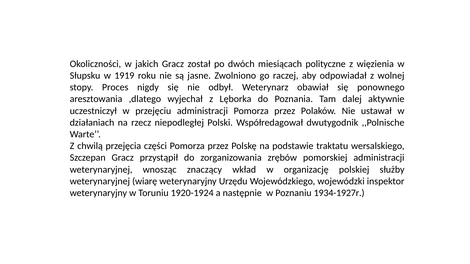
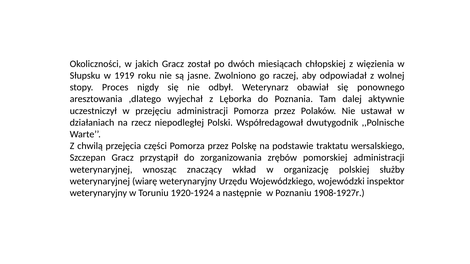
polityczne: polityczne -> chłopskiej (326, 64)
1934-1927r: 1934-1927r -> 1908-1927r (339, 193)
